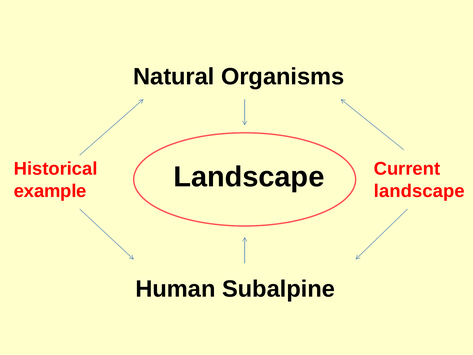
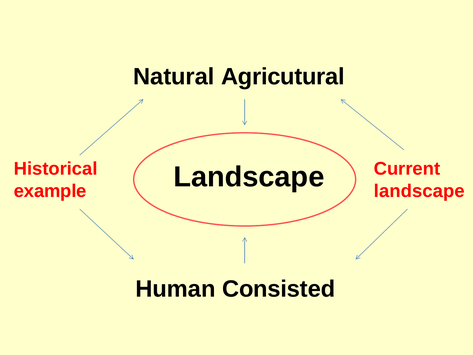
Organisms: Organisms -> Agricutural (283, 77)
Subalpine: Subalpine -> Consisted (279, 289)
